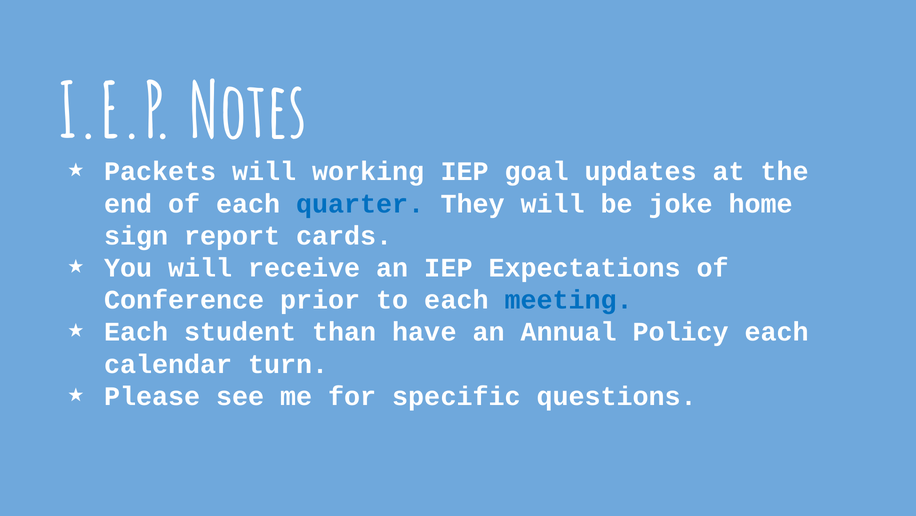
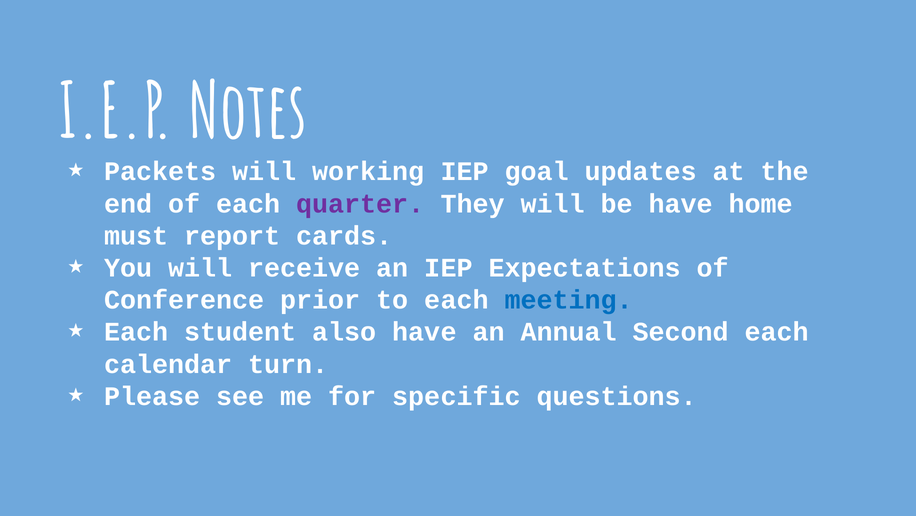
quarter colour: blue -> purple (360, 203)
be joke: joke -> have (681, 203)
sign: sign -> must (136, 236)
than: than -> also (344, 332)
Policy: Policy -> Second (681, 332)
